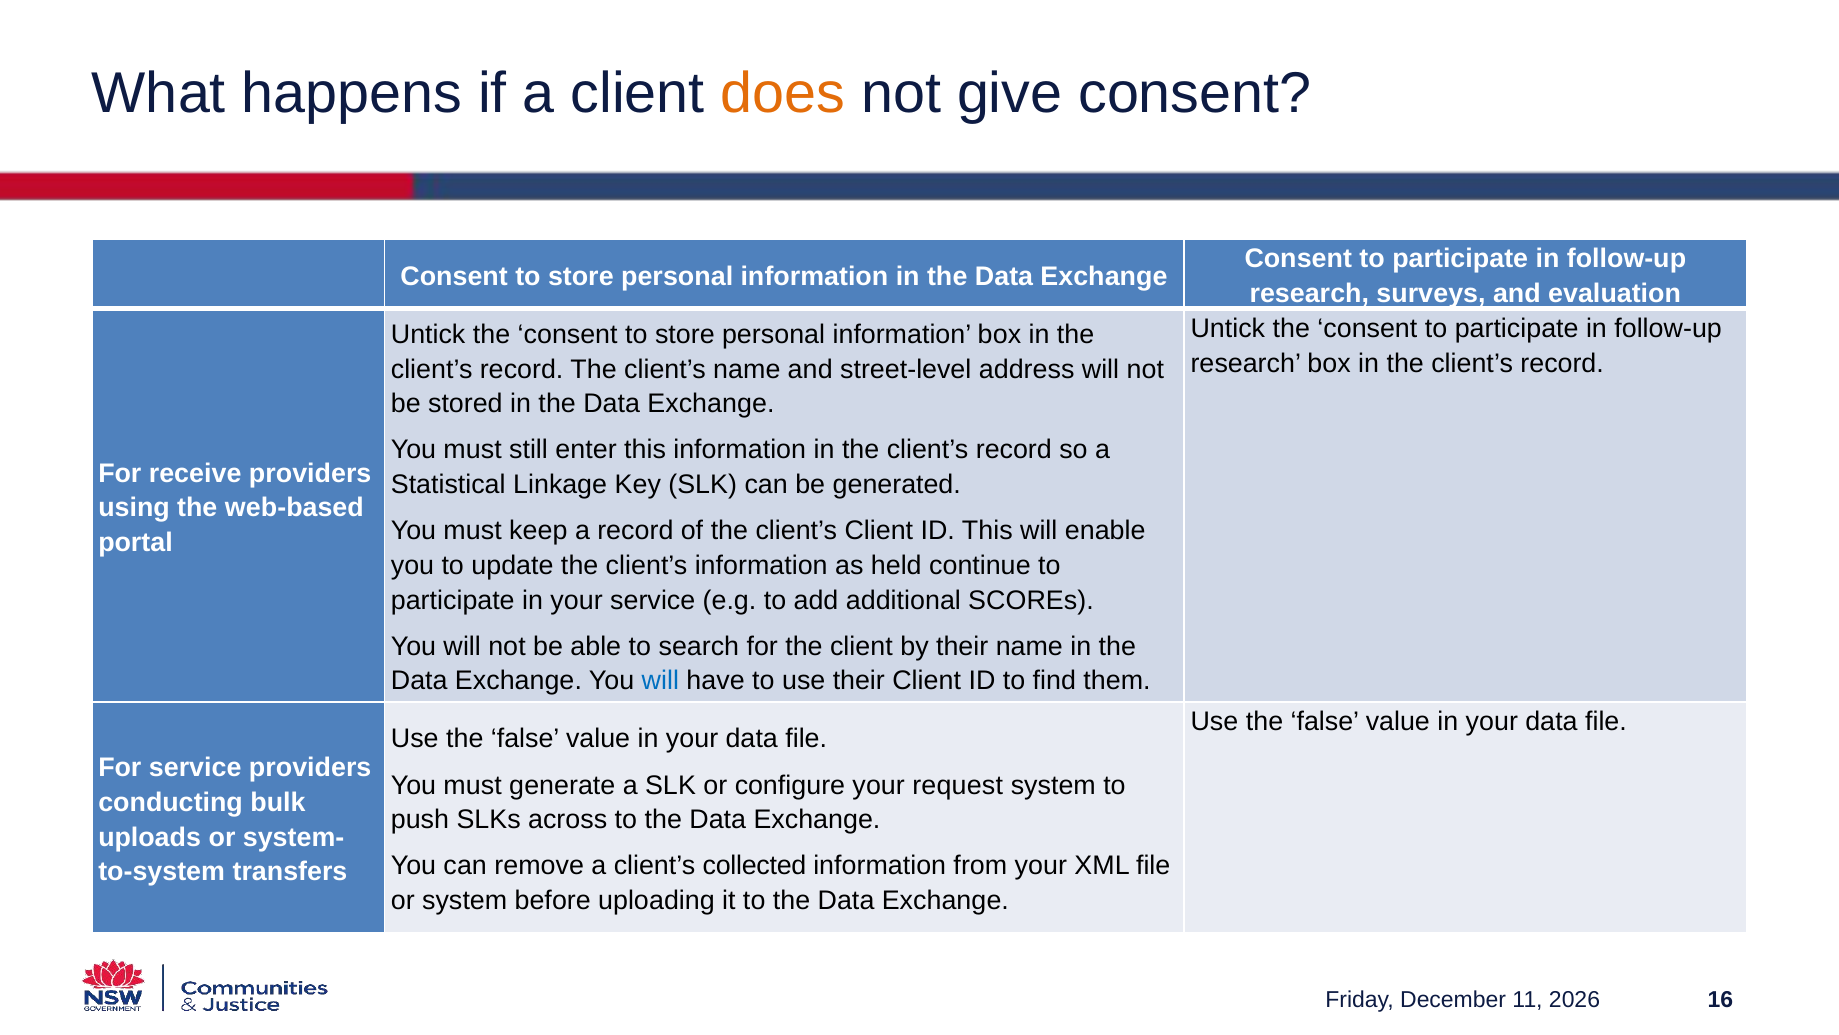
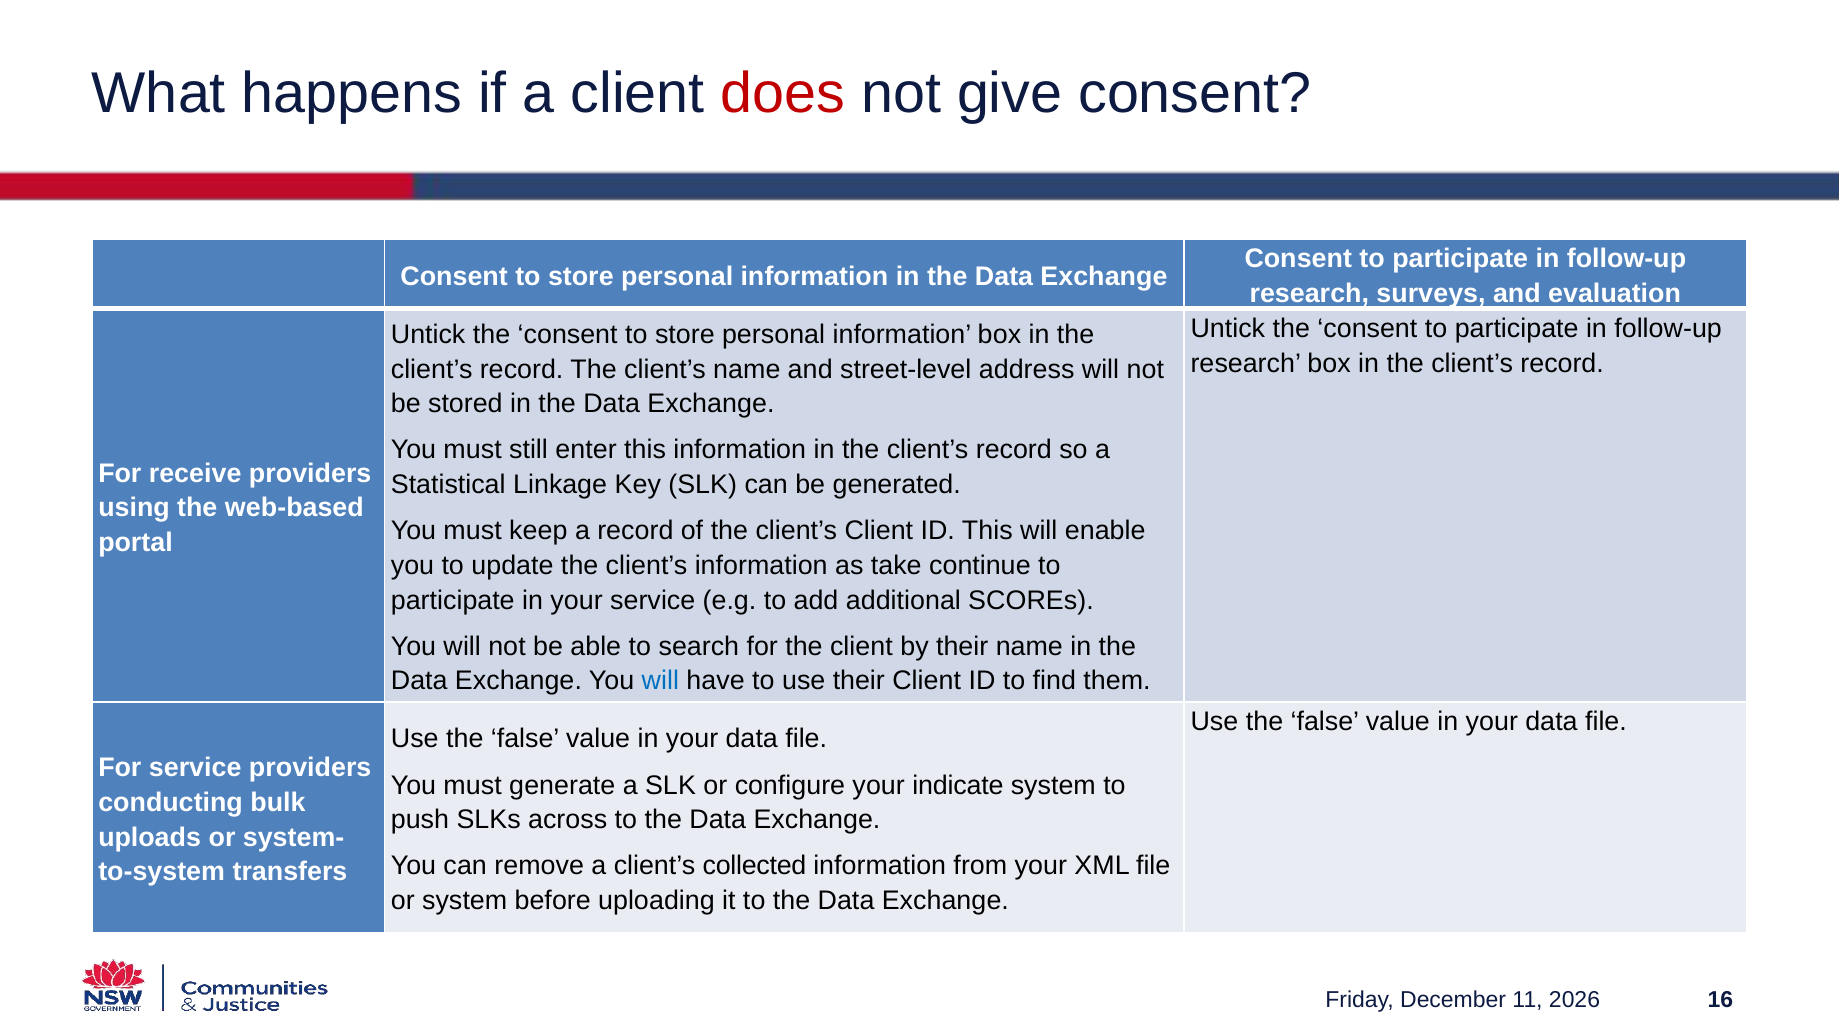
does colour: orange -> red (783, 93)
held: held -> take (896, 565)
request: request -> indicate (958, 785)
